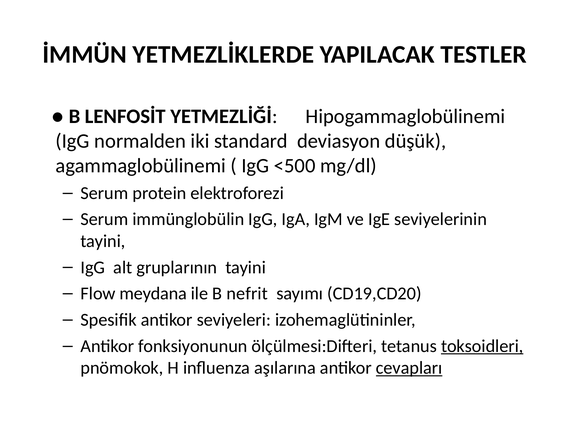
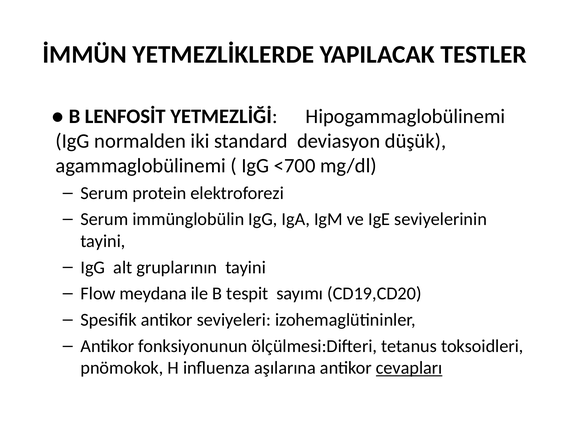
<500: <500 -> <700 (295, 166)
nefrit: nefrit -> tespit (247, 294)
toksoidleri underline: present -> none (482, 347)
